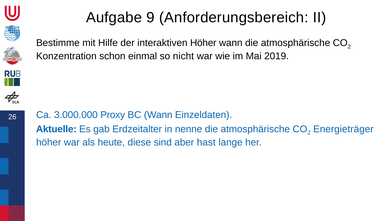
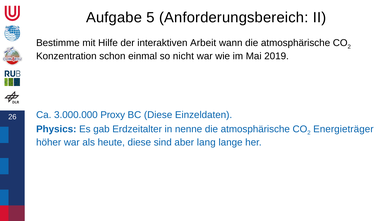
9: 9 -> 5 (151, 18)
interaktiven Höher: Höher -> Arbeit (203, 43)
BC Wann: Wann -> Diese (158, 115)
Aktuelle: Aktuelle -> Physics (56, 129)
hast: hast -> lang (206, 142)
